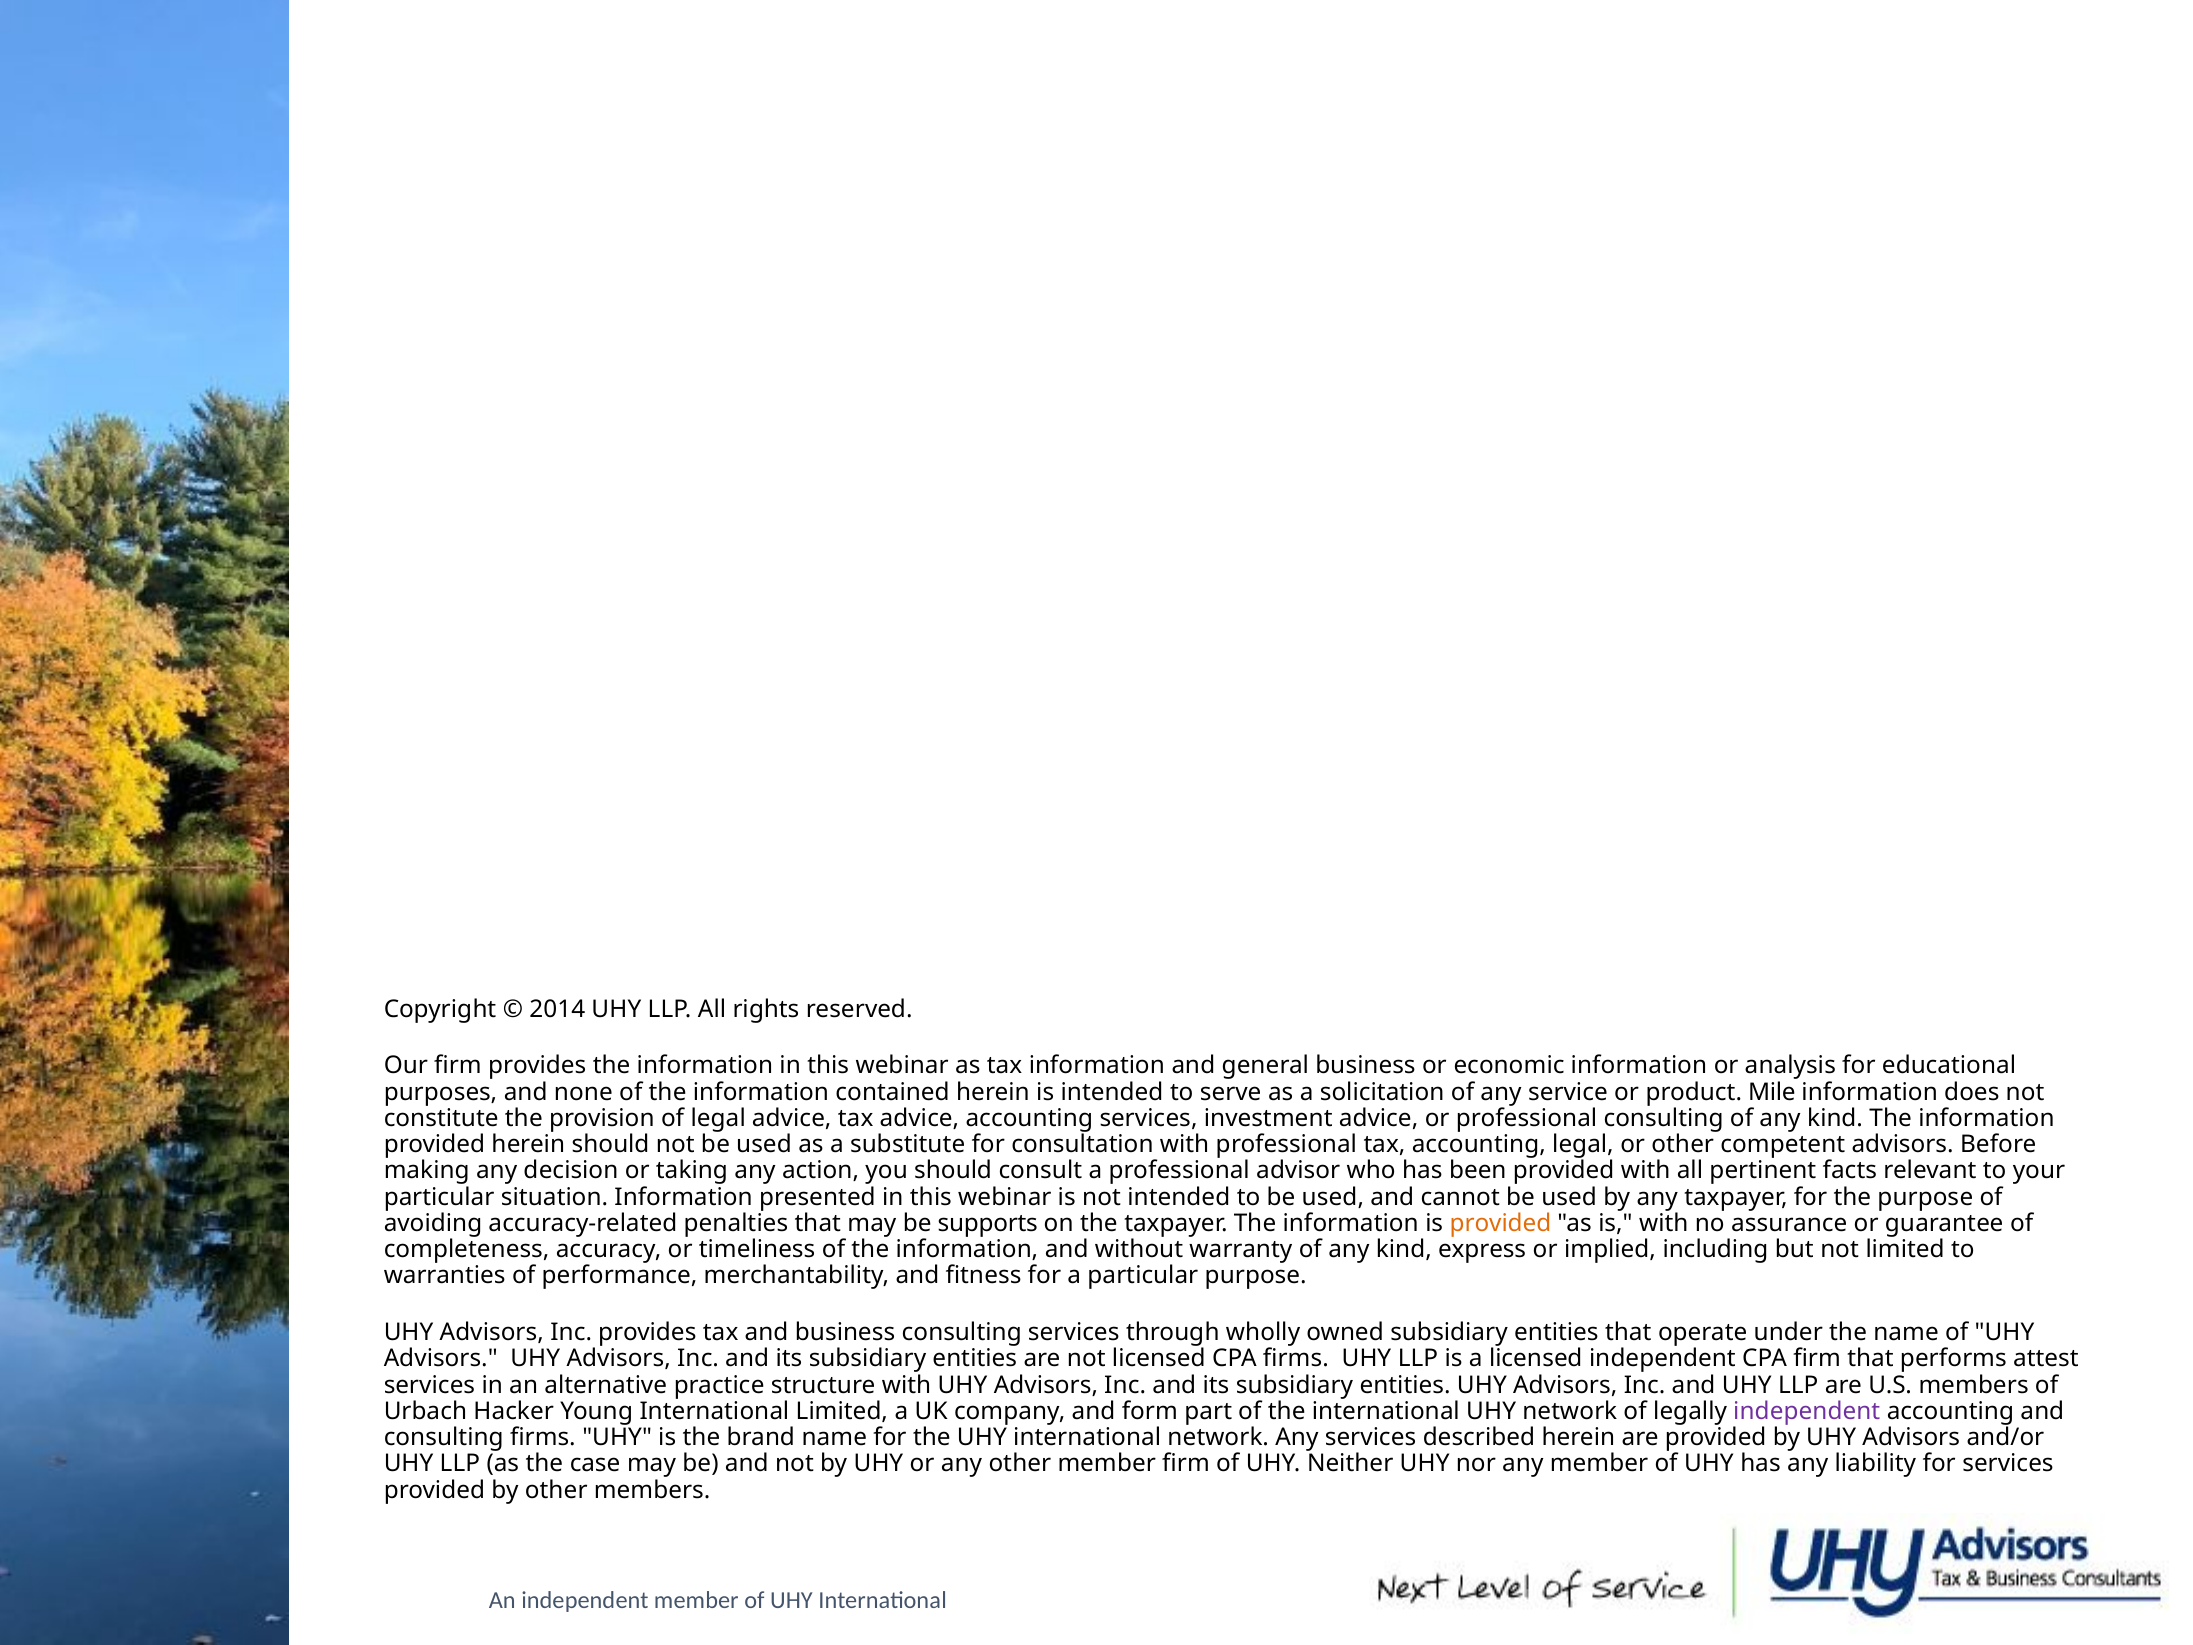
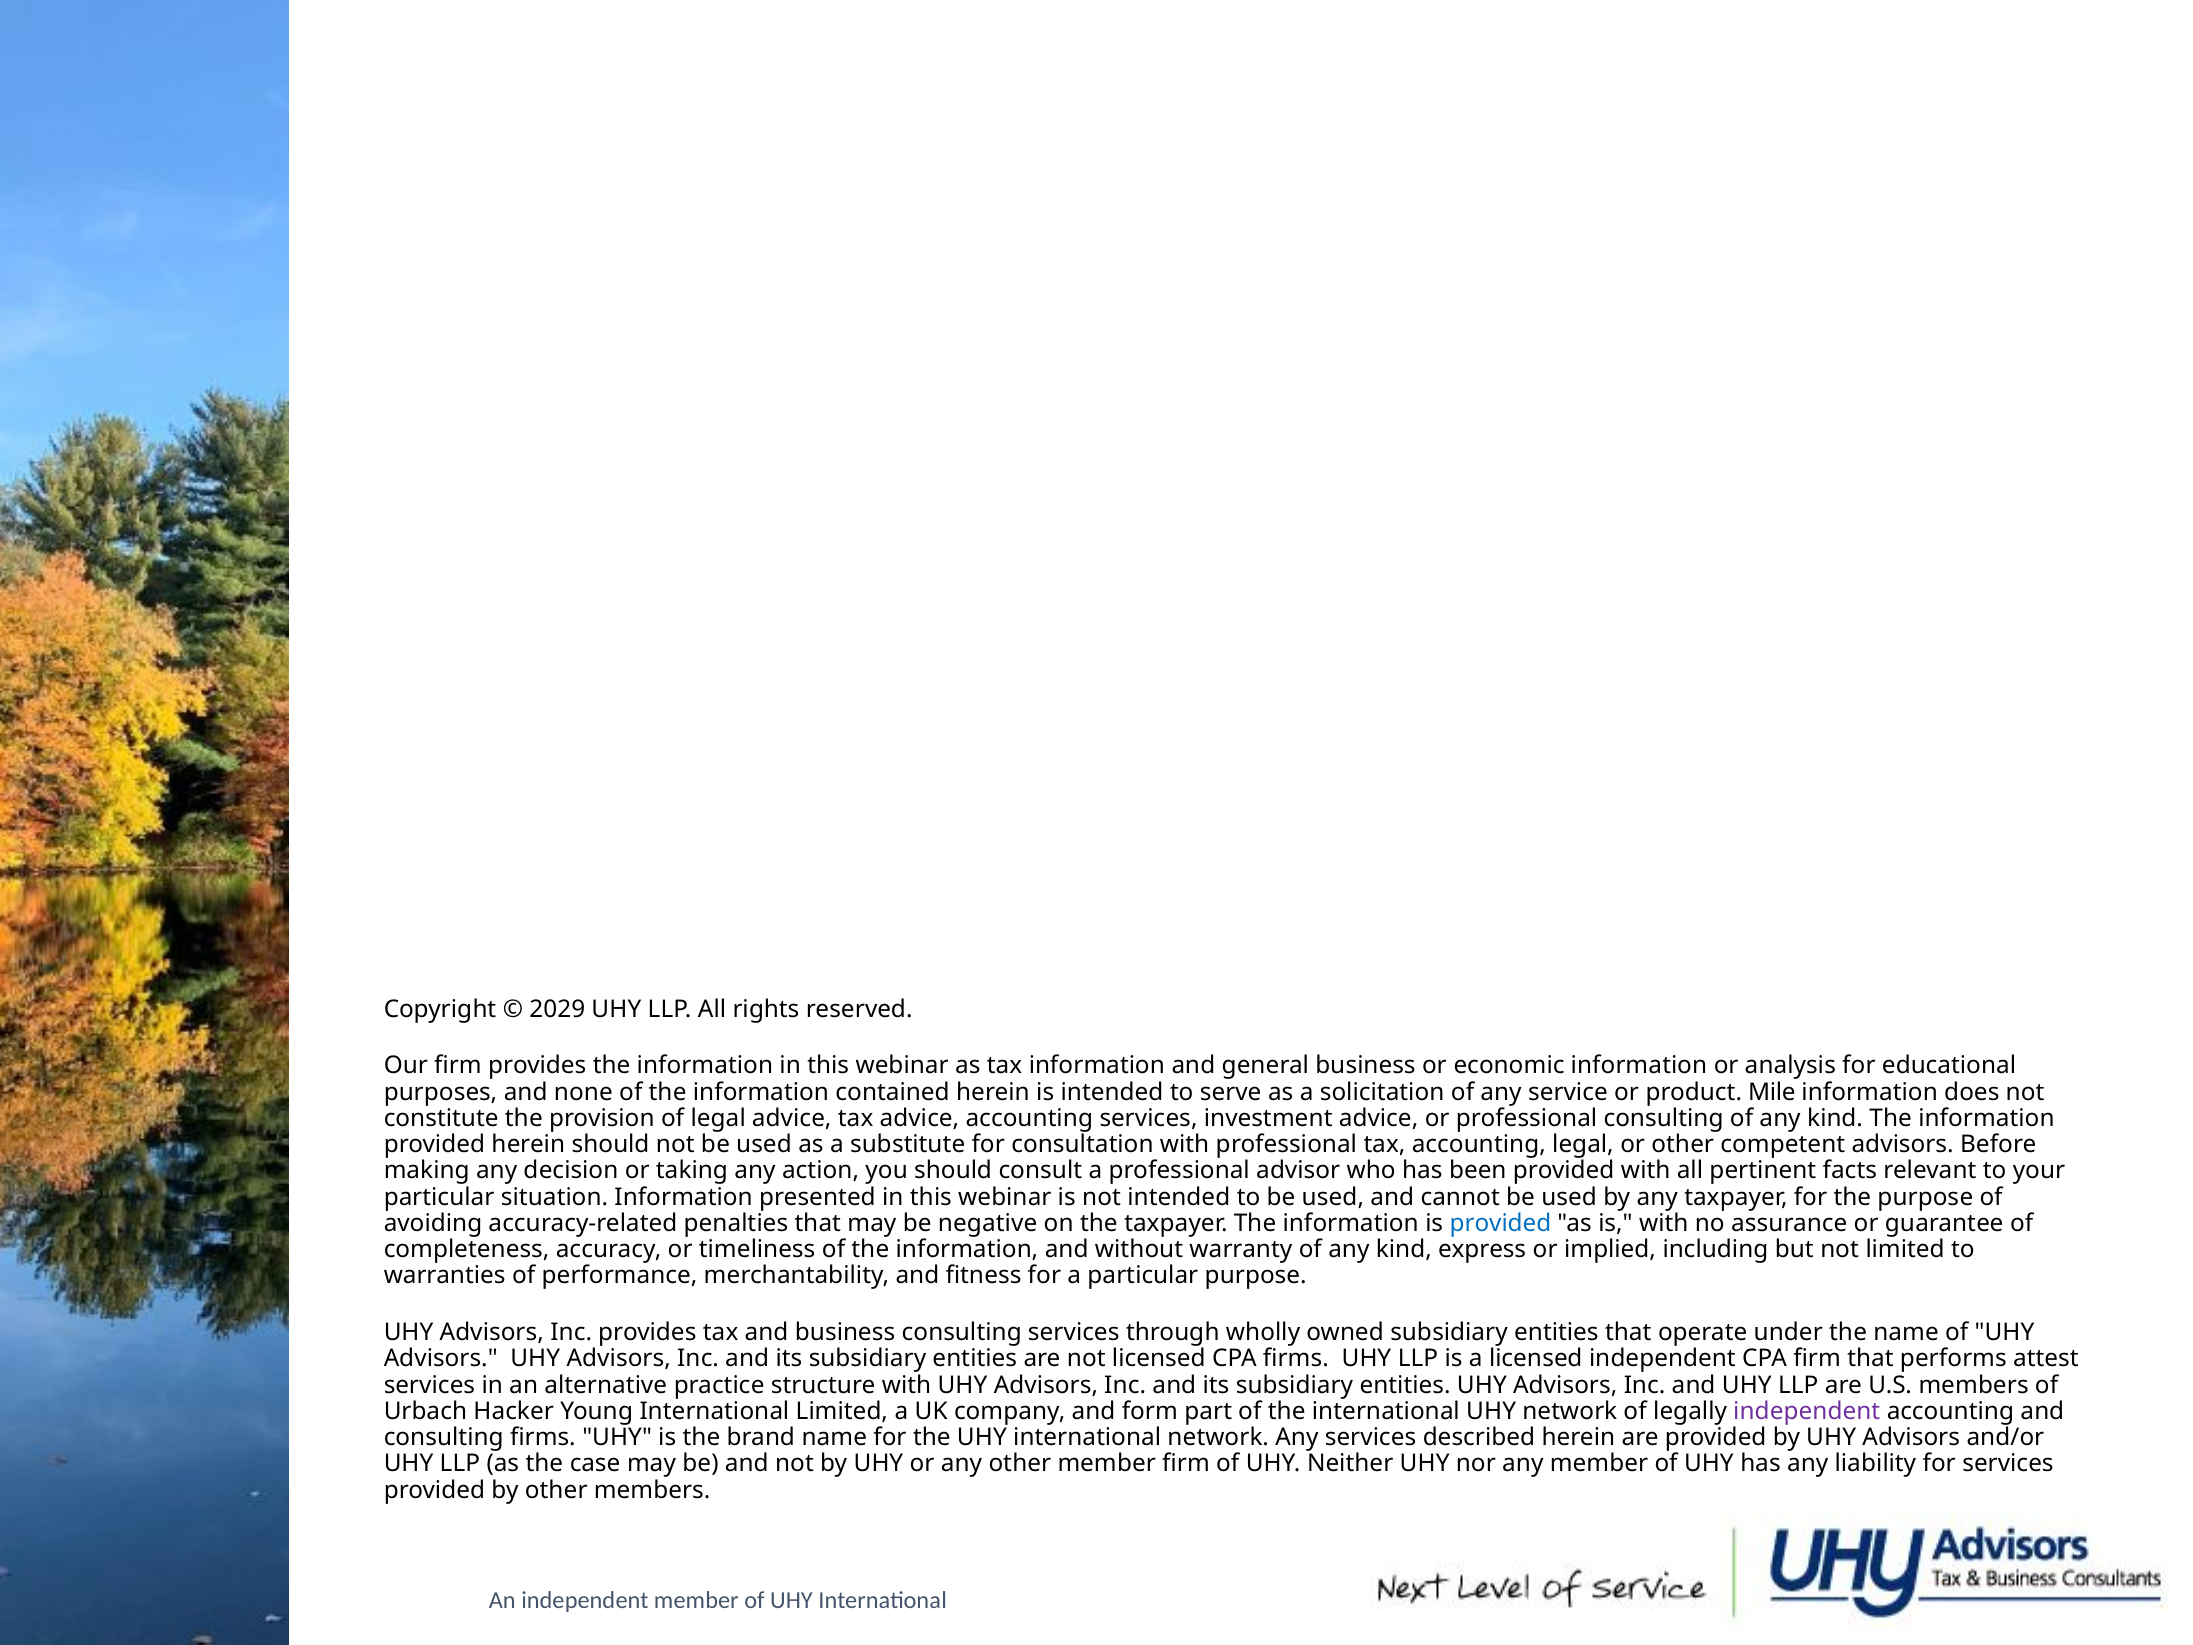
2014: 2014 -> 2029 (557, 1009)
supports: supports -> negative (988, 1223)
provided colour: orange -> blue (1500, 1223)
